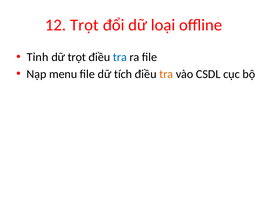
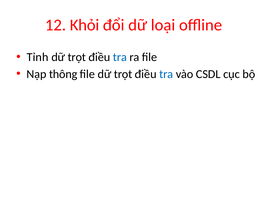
12 Trọt: Trọt -> Khỏi (85, 25)
menu: menu -> thông (63, 74)
file dữ tích: tích -> trọt (123, 74)
tra colour: orange -> blue (166, 74)
